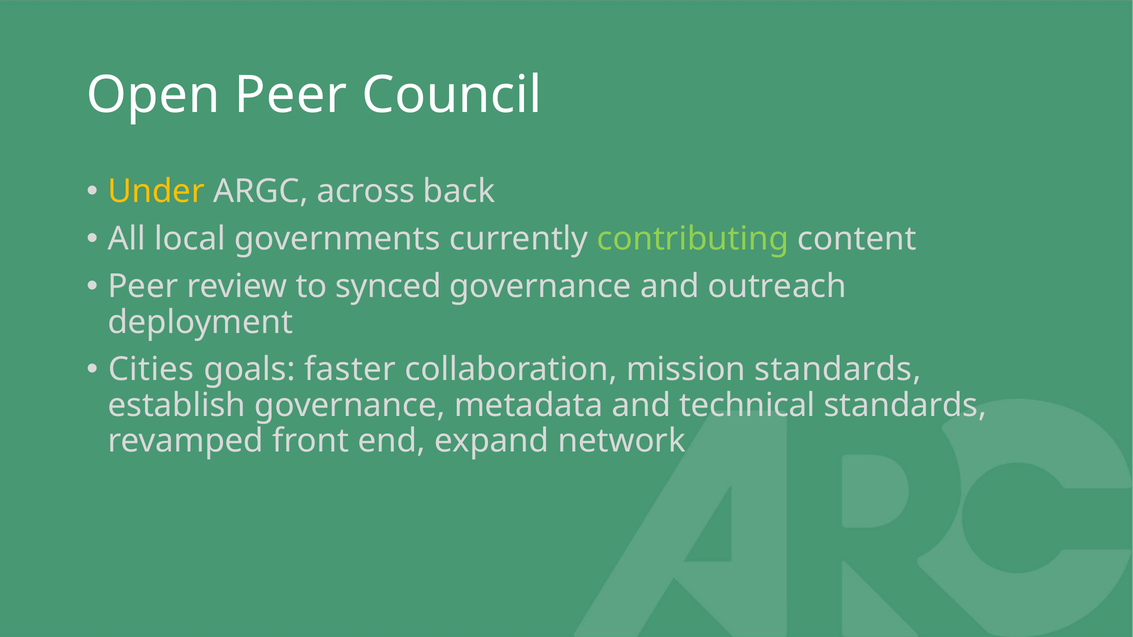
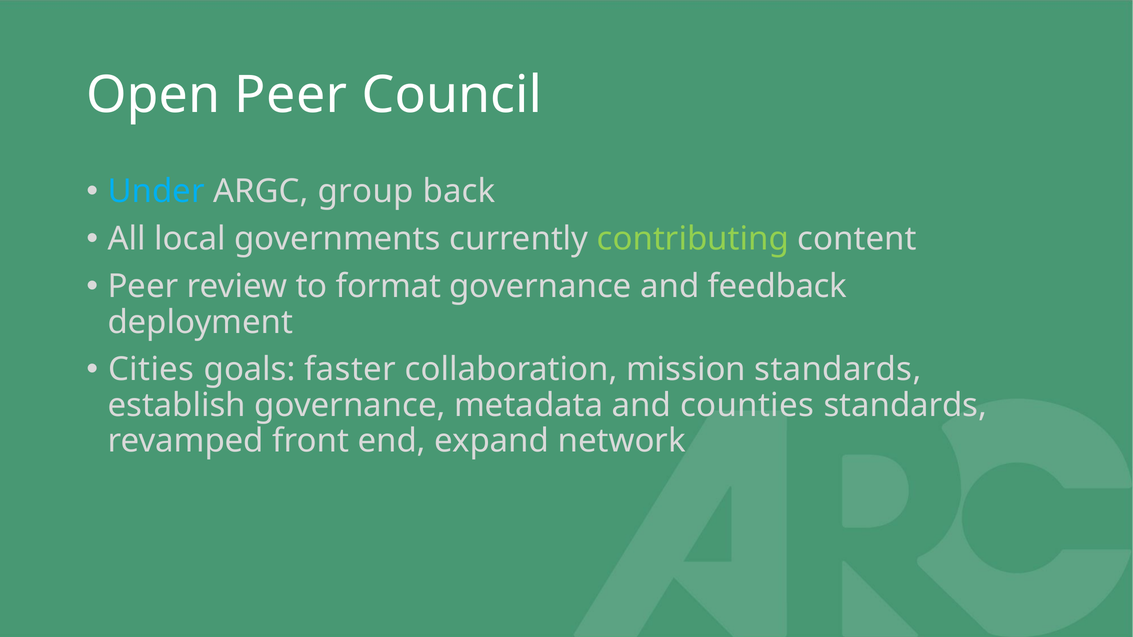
Under colour: yellow -> light blue (156, 192)
across: across -> group (366, 192)
synced: synced -> format (388, 287)
outreach: outreach -> feedback (777, 287)
technical: technical -> counties (747, 405)
